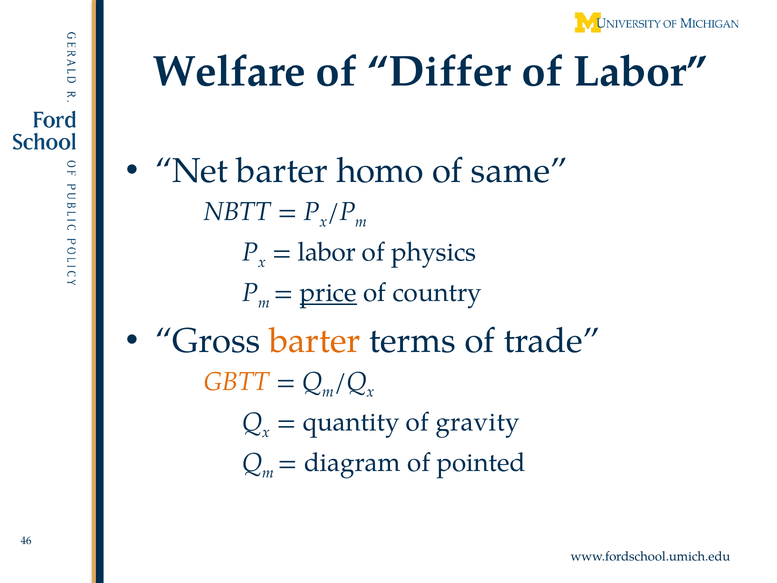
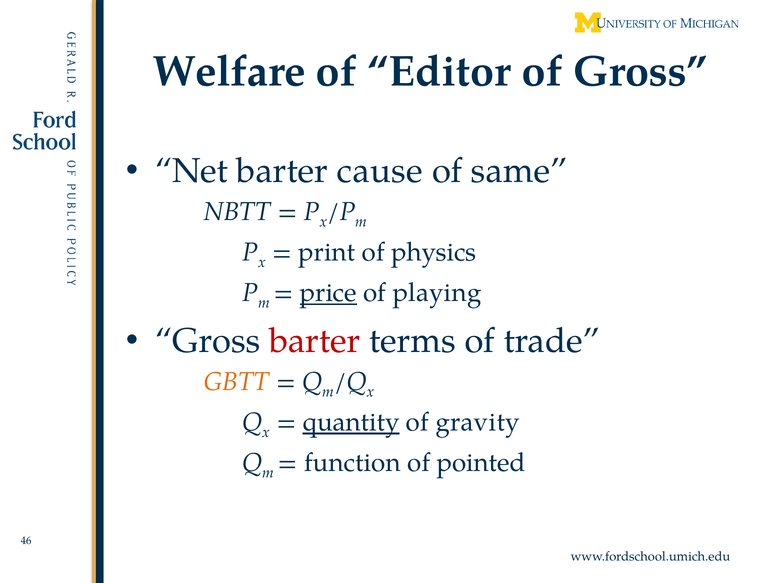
Differ: Differ -> Editor (439, 71)
of Labor: Labor -> Gross (641, 71)
homo: homo -> cause (380, 171)
labor: labor -> print (327, 252)
country: country -> playing (437, 293)
barter colour: orange -> red (315, 341)
quantity underline: none -> present (351, 422)
diagram: diagram -> function (352, 463)
